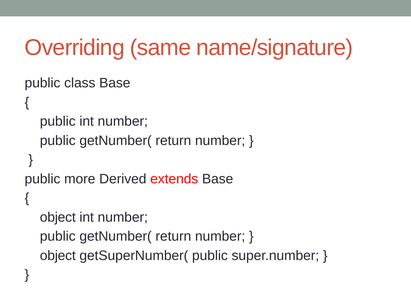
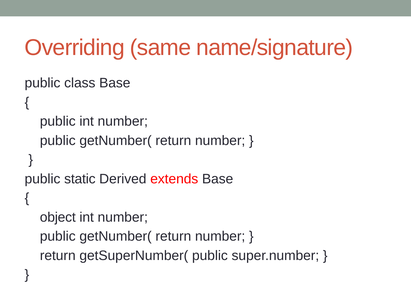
more: more -> static (80, 179)
object: object -> return (58, 256)
